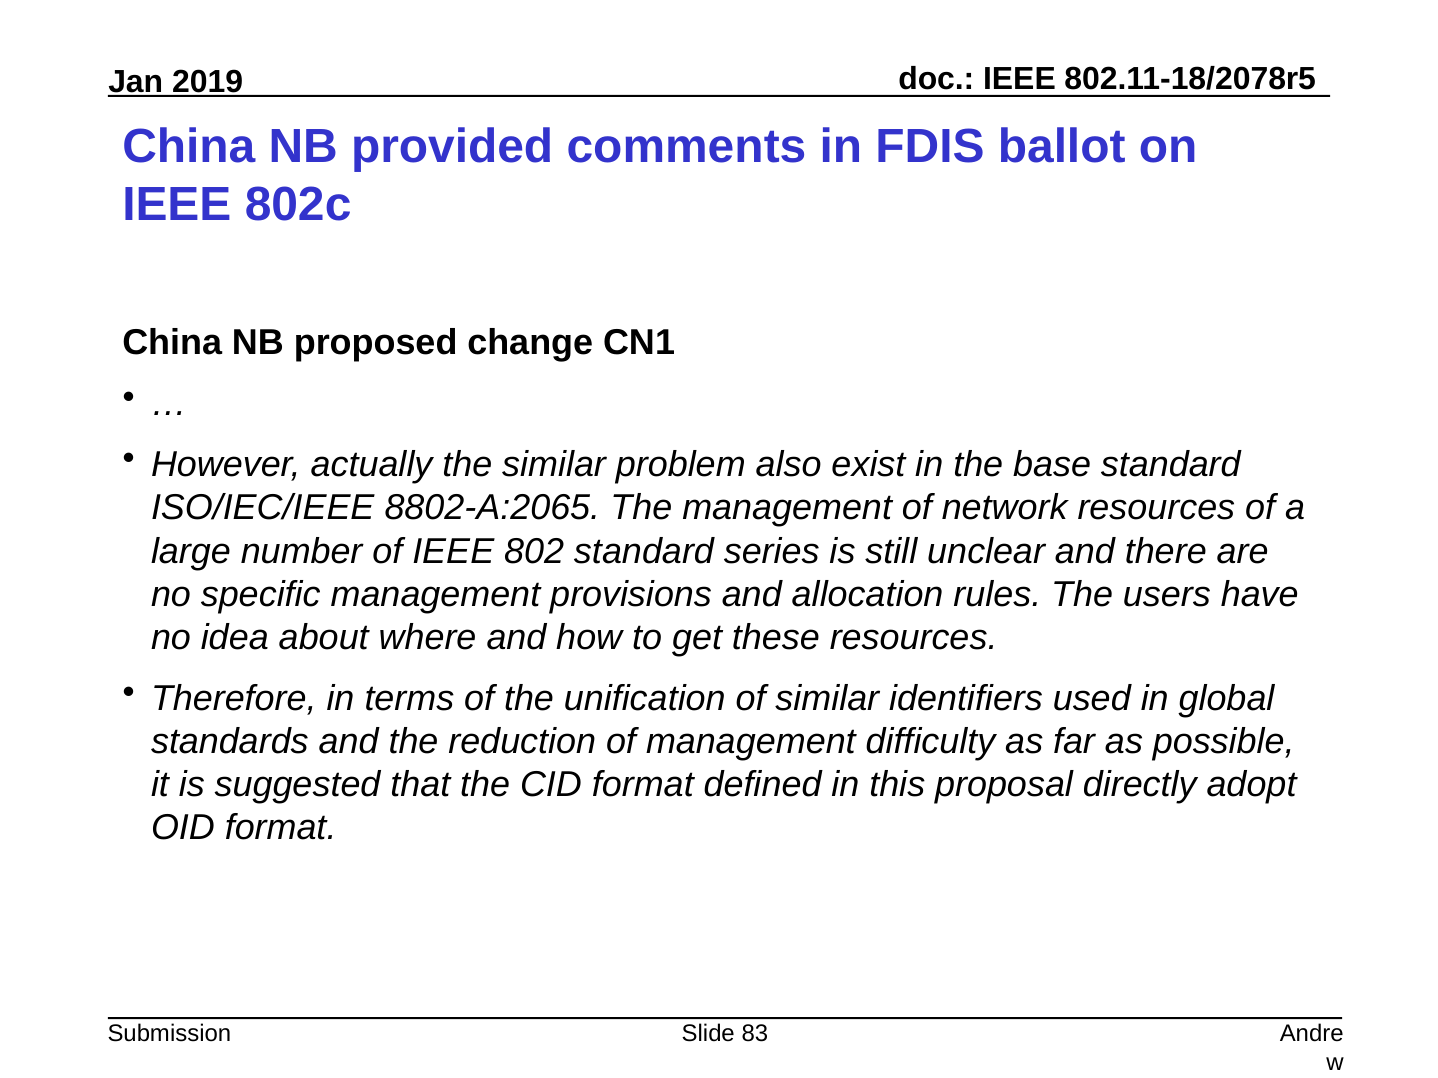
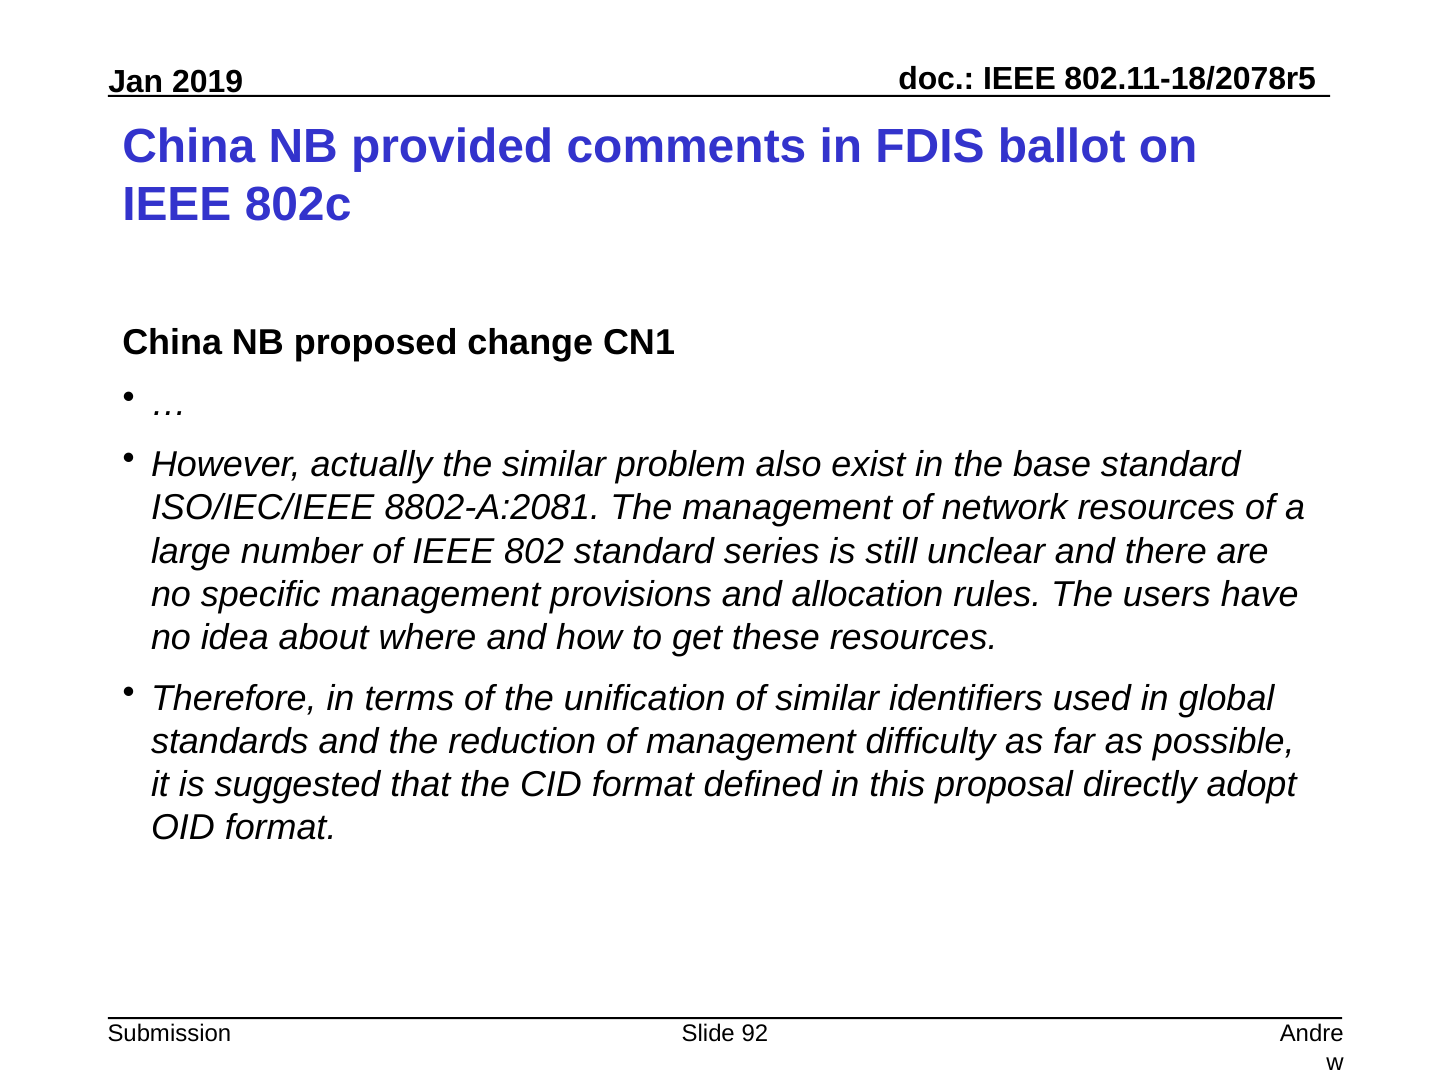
8802-A:2065: 8802-A:2065 -> 8802-A:2081 (492, 508)
83: 83 -> 92 (755, 1034)
